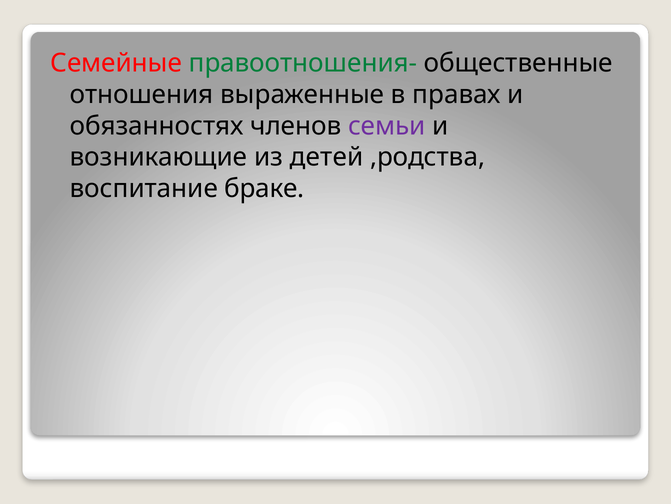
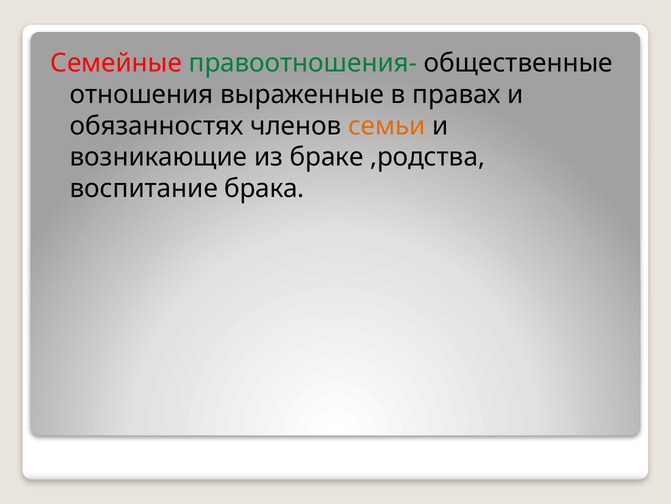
семьи colour: purple -> orange (387, 126)
детей: детей -> браке (327, 157)
браке: браке -> брака (264, 188)
